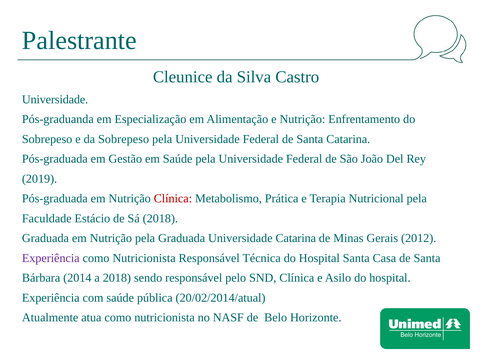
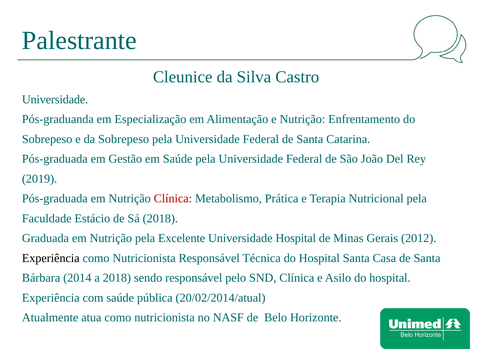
pela Graduada: Graduada -> Excelente (182, 238)
Universidade Catarina: Catarina -> Hospital (296, 238)
Experiência colour: purple -> black (51, 258)
